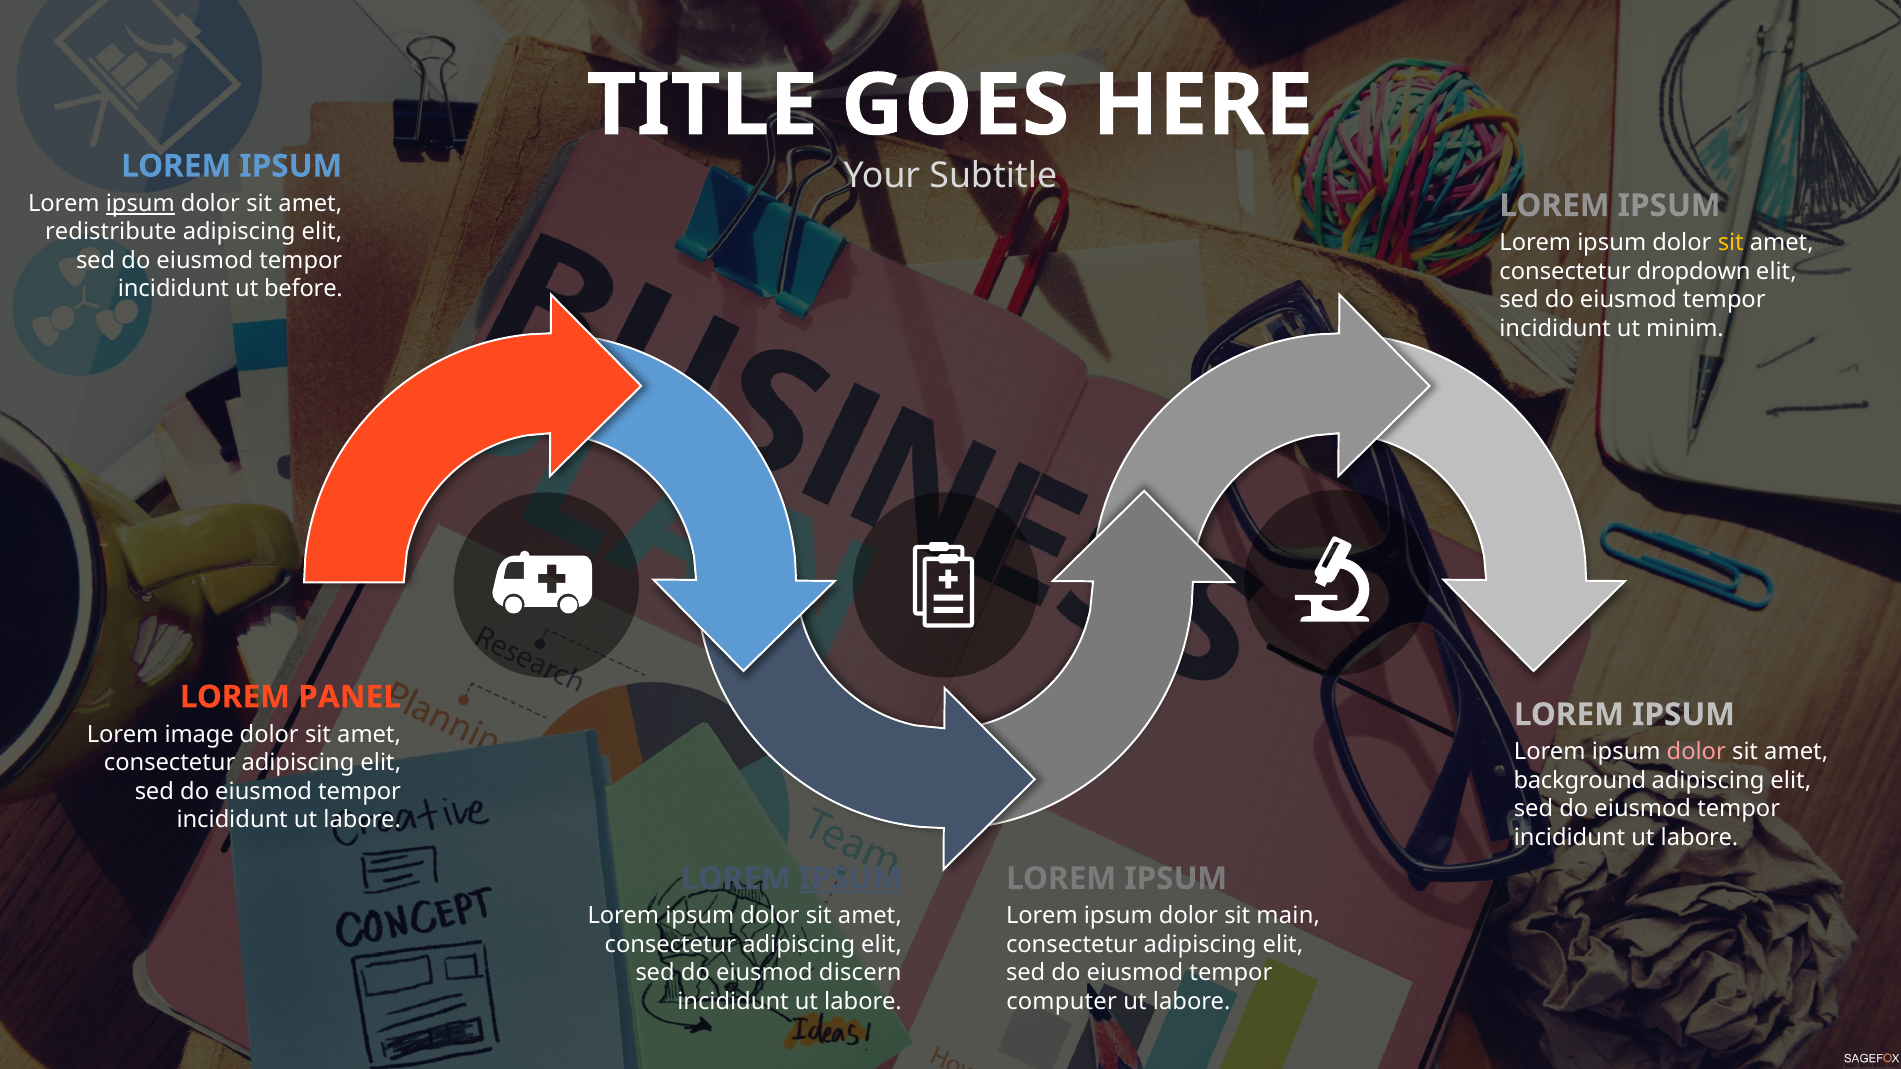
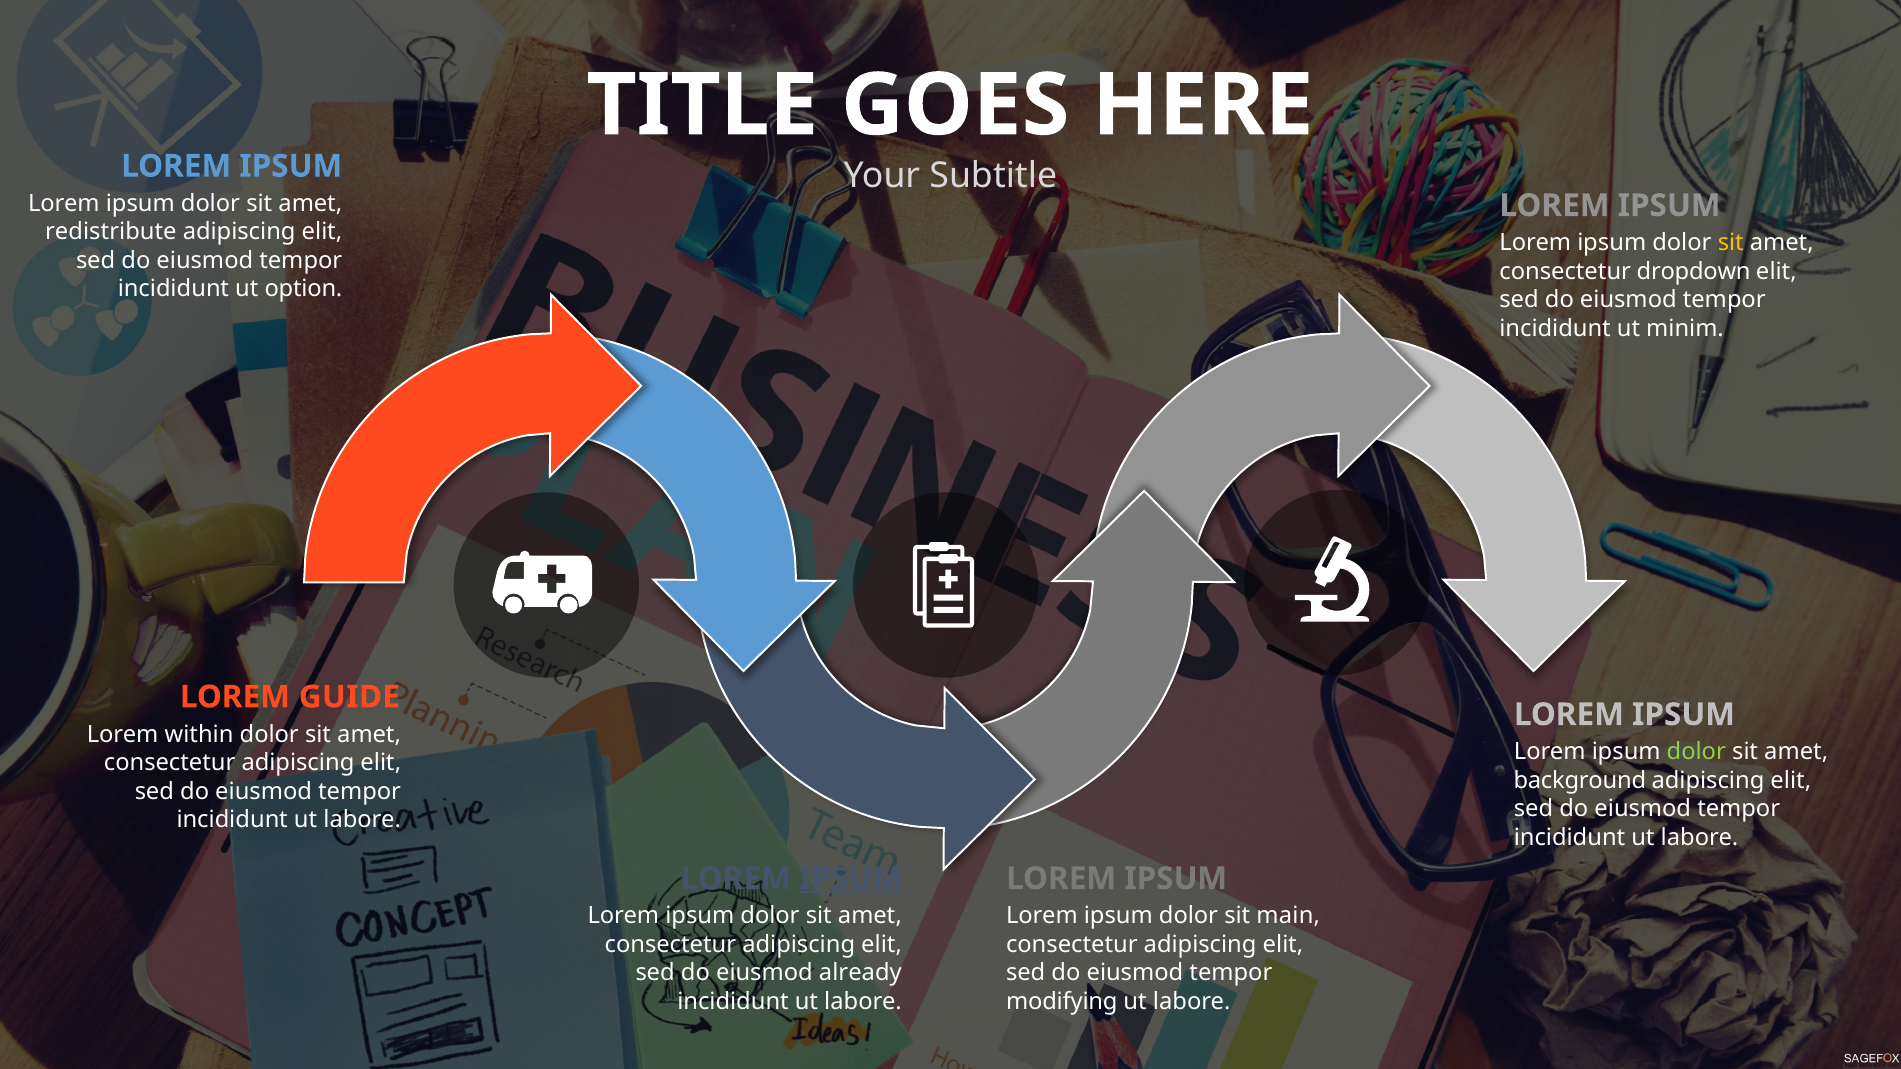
ipsum underline: present -> none (140, 204)
before: before -> option (303, 289)
PANEL: PANEL -> GUIDE (349, 697)
image: image -> within (199, 735)
dolor colour: pink -> light green (1696, 752)
discern: discern -> already (860, 973)
computer: computer -> modifying (1062, 1002)
